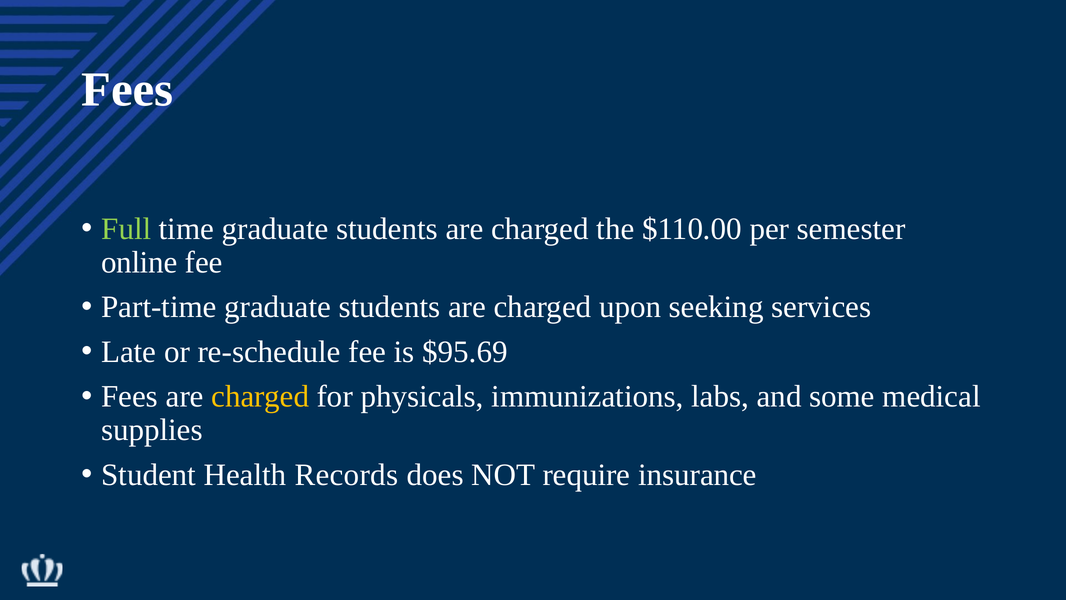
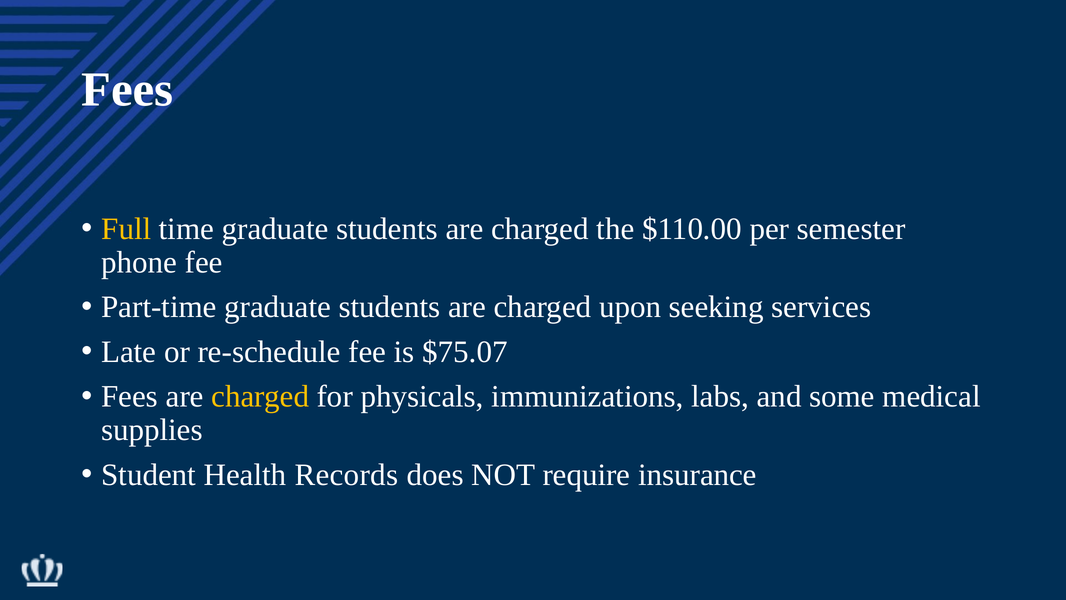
Full colour: light green -> yellow (126, 229)
online: online -> phone (139, 262)
$95.69: $95.69 -> $75.07 (465, 352)
